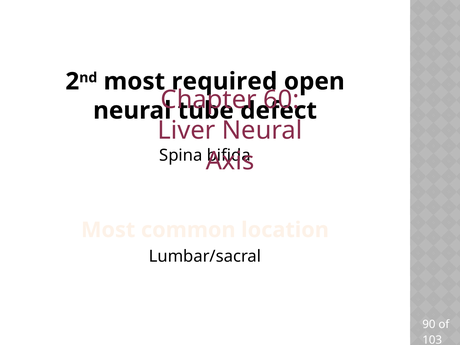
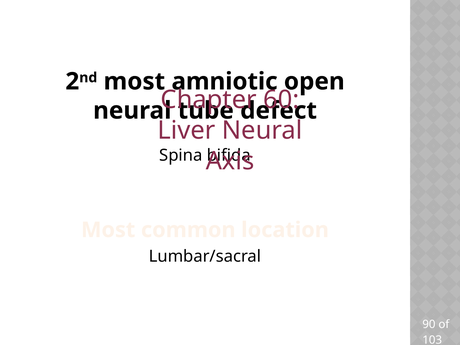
required: required -> amniotic (225, 81)
